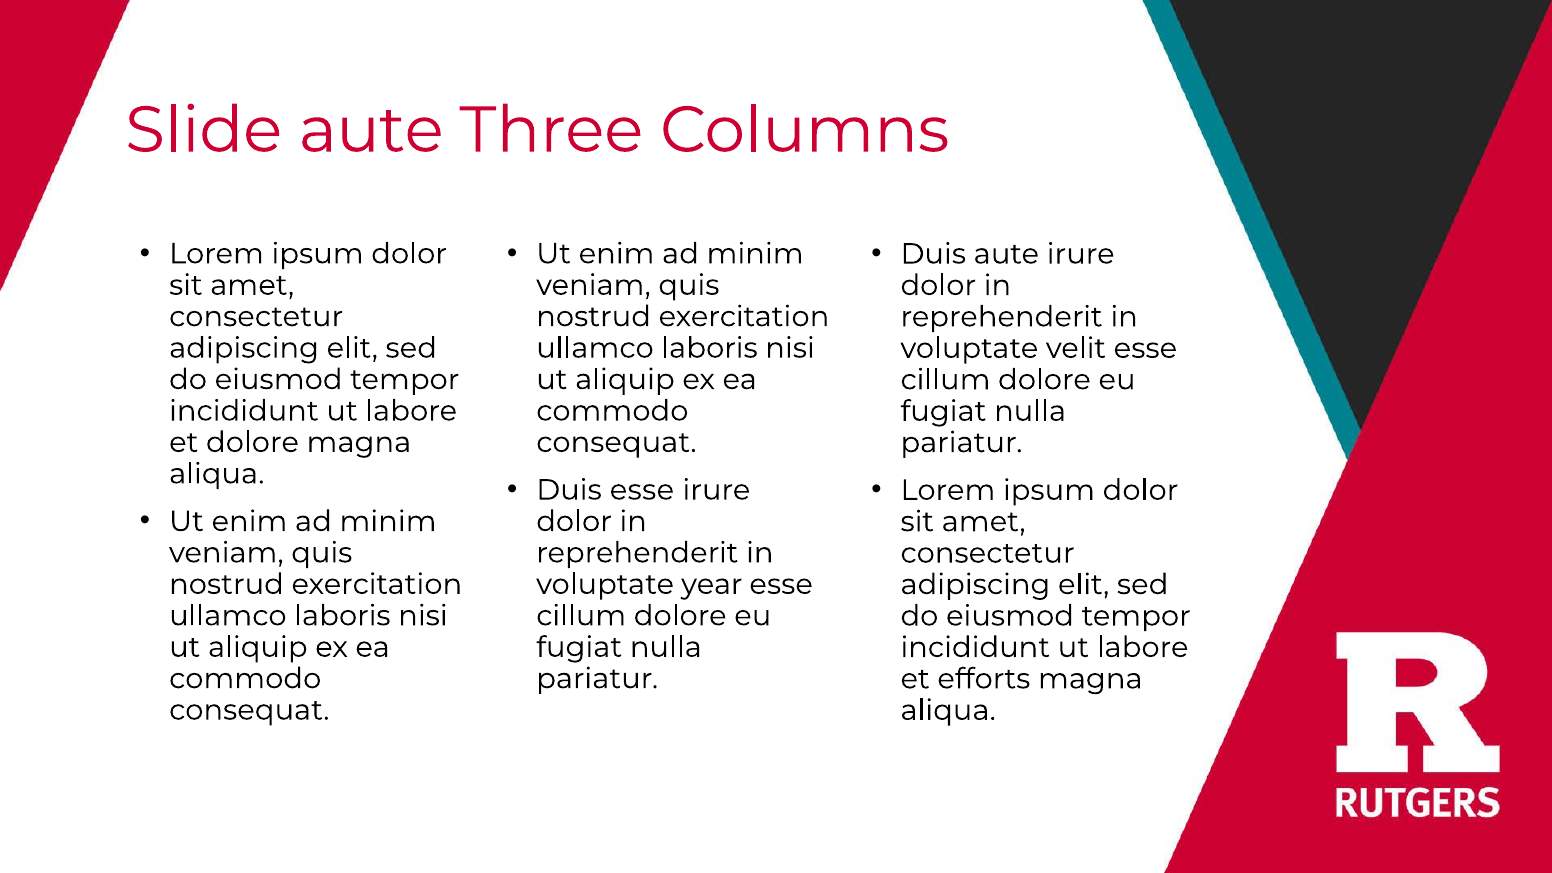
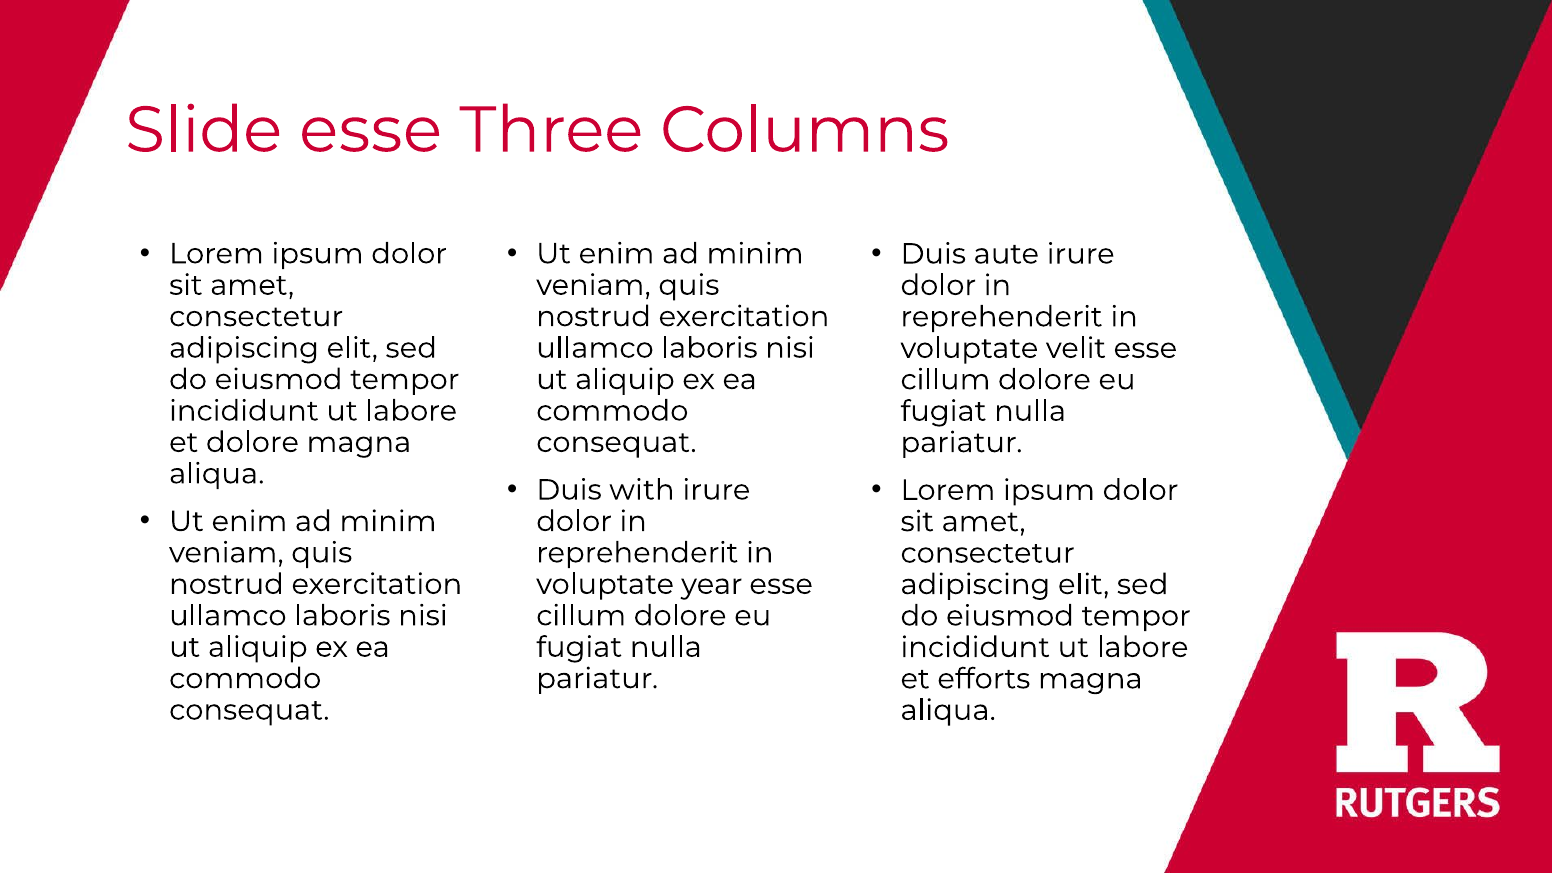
Slide aute: aute -> esse (371, 130)
Duis esse: esse -> with (642, 490)
